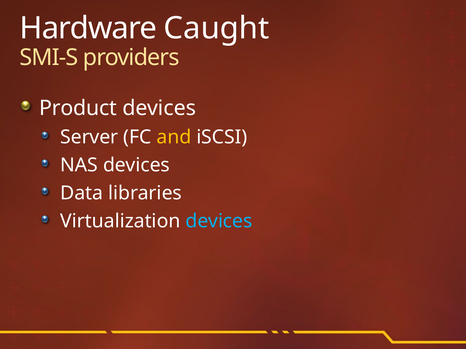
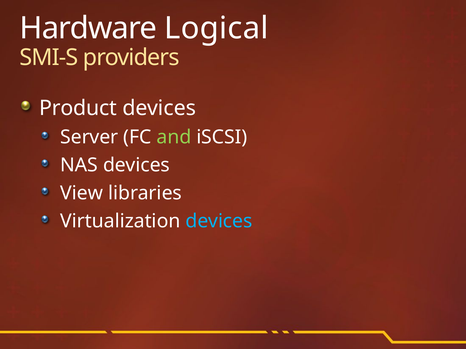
Caught: Caught -> Logical (216, 28)
and colour: yellow -> light green (174, 137)
Data: Data -> View (82, 193)
